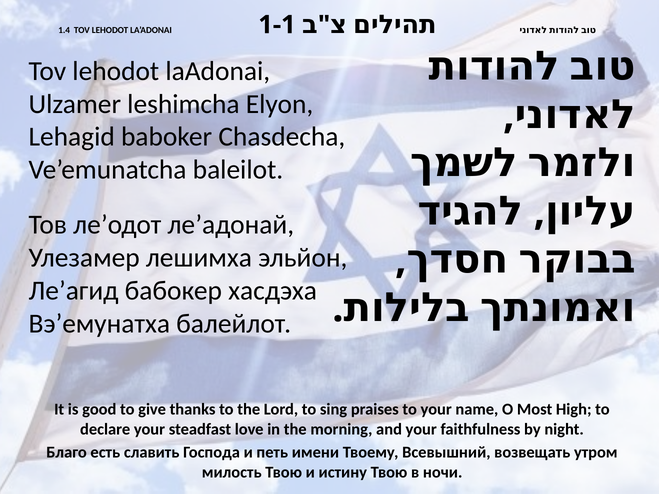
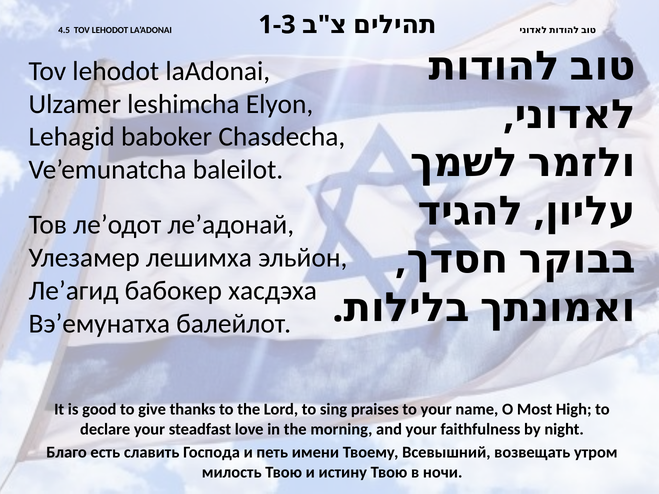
1-1: 1-1 -> 1-3 (277, 25)
1.4: 1.4 -> 4.5 (64, 30)
